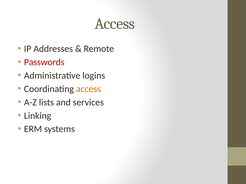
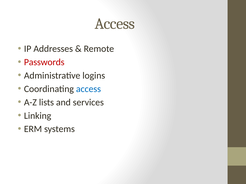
access colour: orange -> blue (88, 89)
